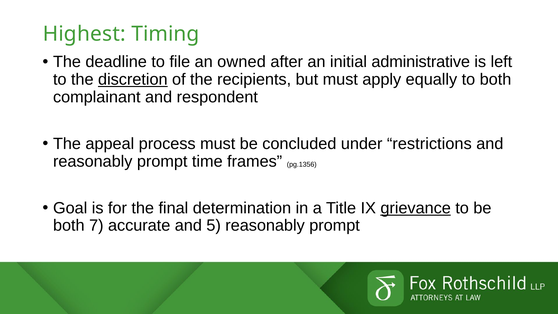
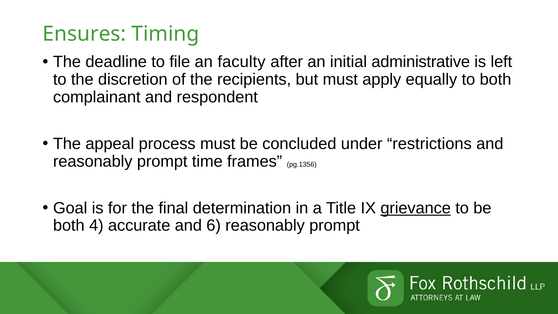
Highest: Highest -> Ensures (84, 34)
owned: owned -> faculty (242, 62)
discretion underline: present -> none (133, 79)
7: 7 -> 4 (96, 226)
5: 5 -> 6 (214, 226)
